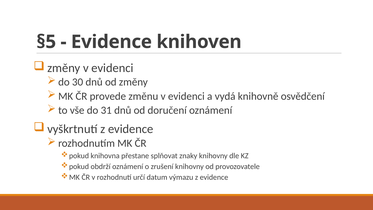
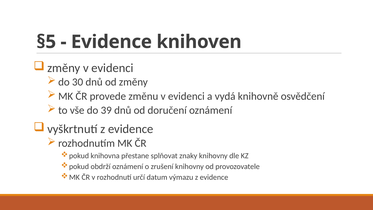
31: 31 -> 39 (106, 110)
